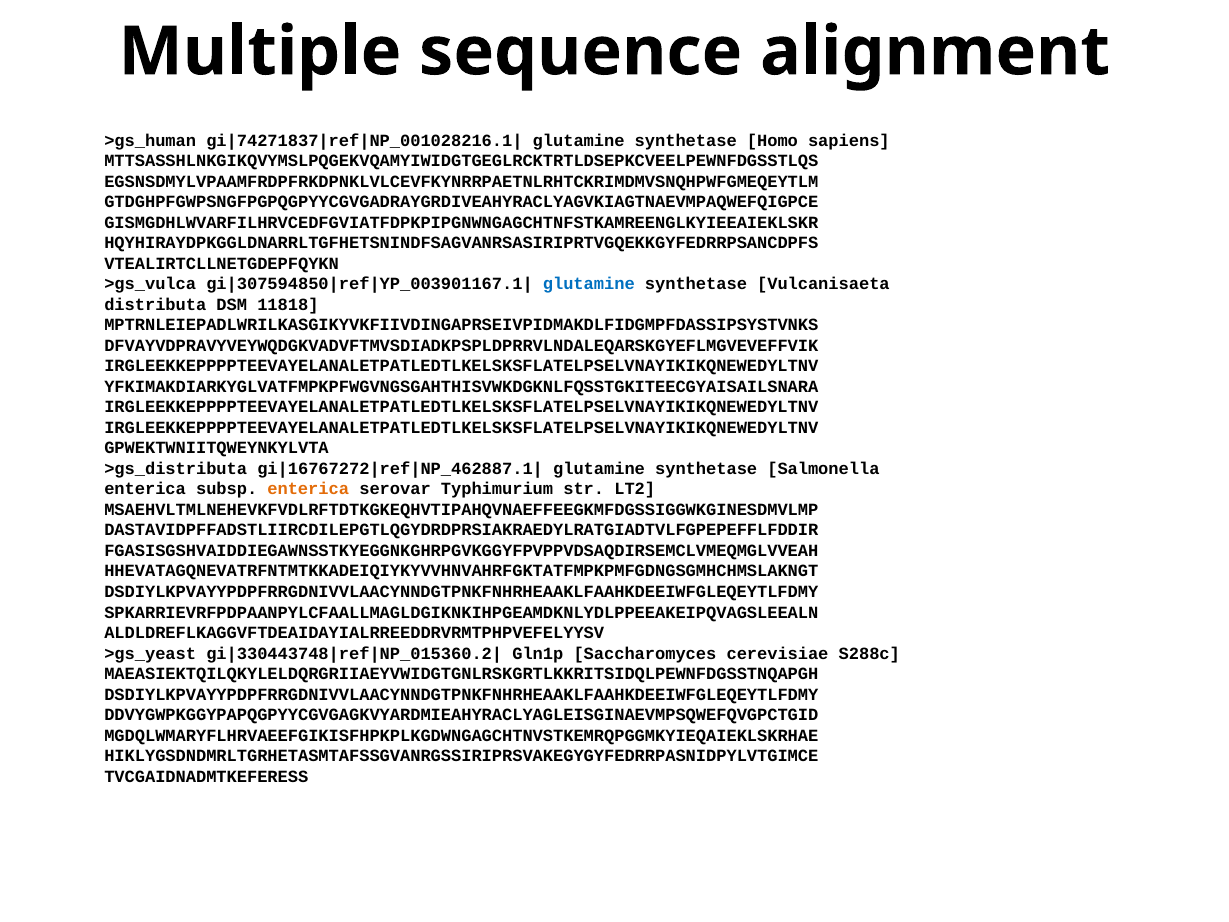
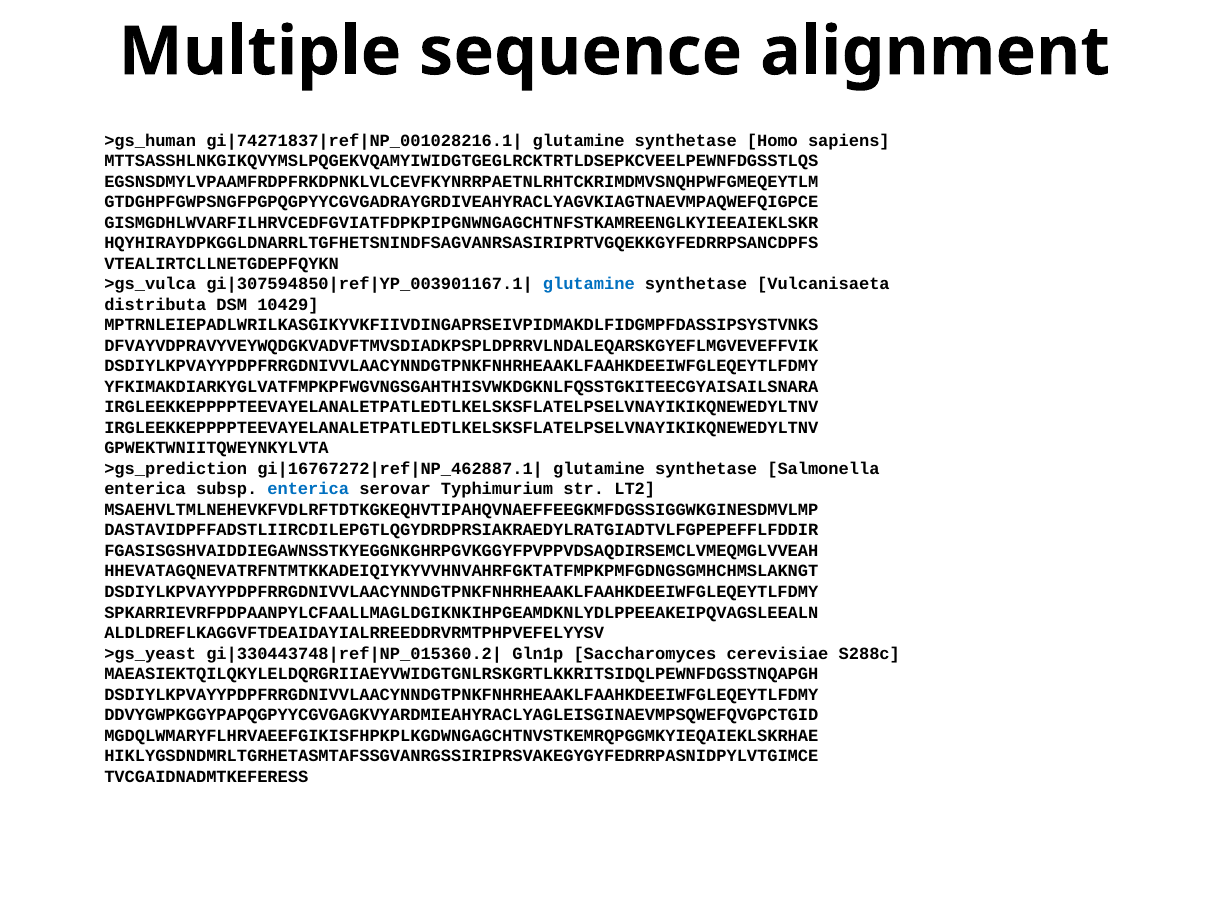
11818: 11818 -> 10429 (288, 304)
IRGLEEKKEPPPPTEEVAYELANALETPATLEDTLKELSKSFLATELPSELVNAYIKIKQNEWEDYLTNV: IRGLEEKKEPPPPTEEVAYELANALETPATLEDTLKELSKSFLATELPSELVNAYIKIKQNEWEDYLTNV -> DSDIYLKPVAYYPDPFRRGDNIVVLAACYNNDGTPNKFNHRHEAAKLFAAHKDEEIWFGLEQEYTLFDMY (461, 366)
>gs_distributa: >gs_distributa -> >gs_prediction (176, 469)
enterica colour: orange -> blue (308, 489)
